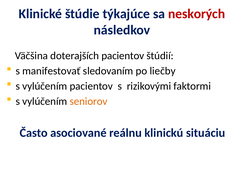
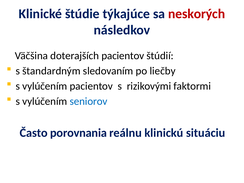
manifestovať: manifestovať -> štandardným (51, 71)
seniorov colour: orange -> blue (89, 101)
asociované: asociované -> porovnania (79, 133)
